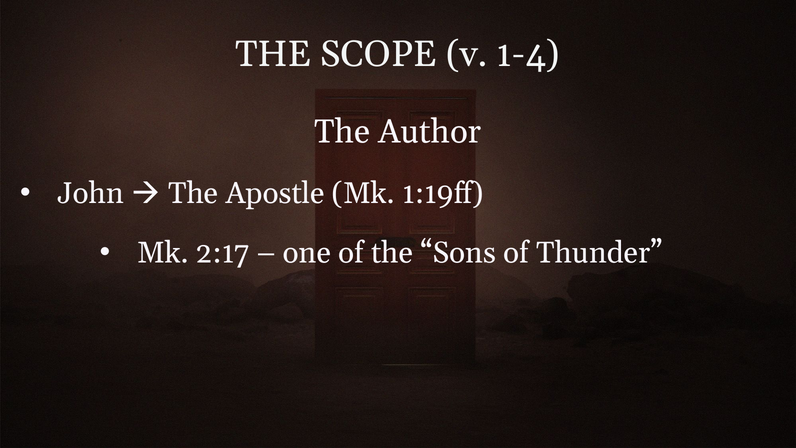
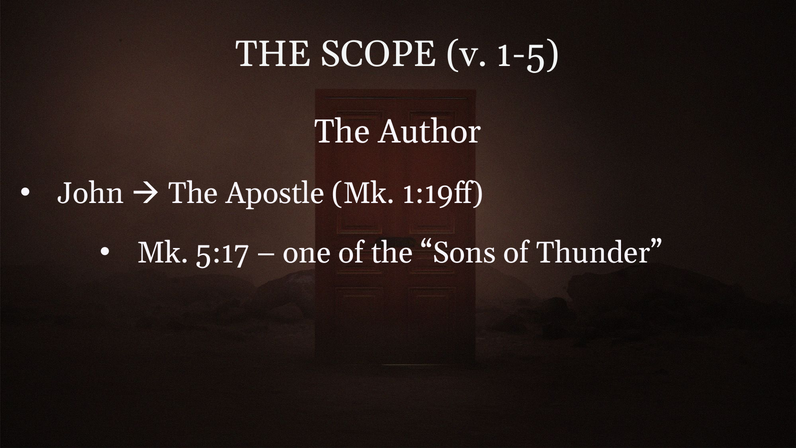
1-4: 1-4 -> 1-5 (528, 54)
2:17: 2:17 -> 5:17 (223, 253)
